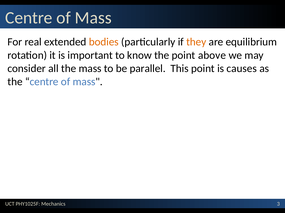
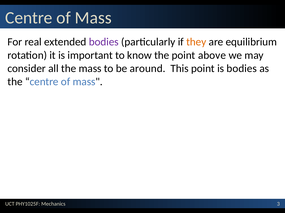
bodies colour: orange -> purple (104, 42)
parallel: parallel -> around (148, 69)
is causes: causes -> bodies (242, 69)
